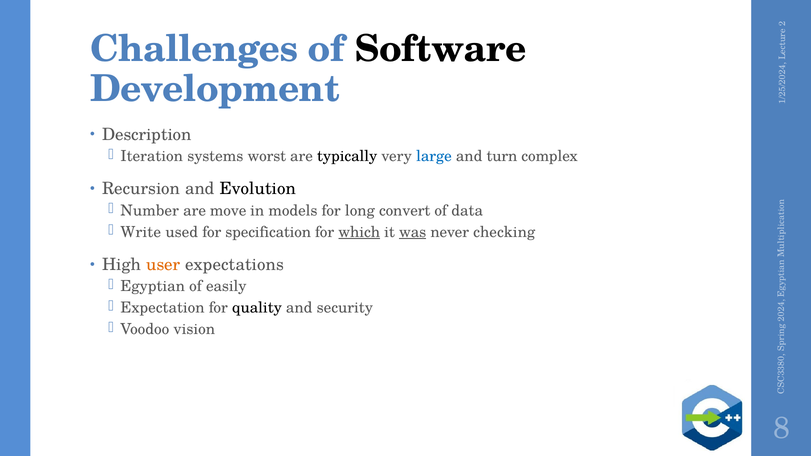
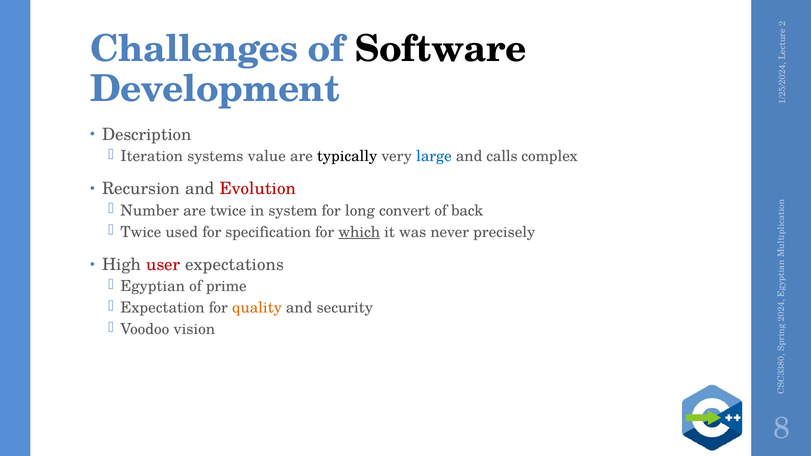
worst: worst -> value (267, 156)
turn: turn -> calls (502, 156)
Evolution colour: black -> red (258, 189)
are move: move -> twice (228, 211)
models: models -> system (293, 211)
data: data -> back (467, 211)
Write: Write -> Twice (141, 232)
was underline: present -> none (413, 232)
checking: checking -> precisely (504, 232)
user colour: orange -> red (163, 265)
easily: easily -> prime (226, 287)
quality colour: black -> orange (257, 308)
